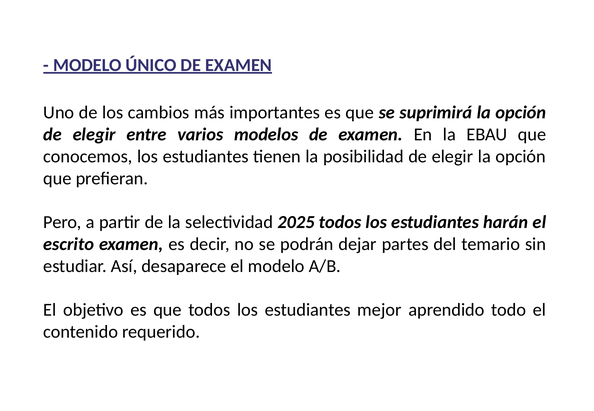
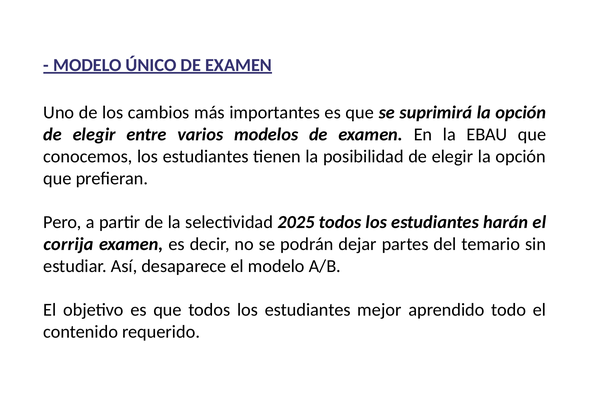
escrito: escrito -> corrija (69, 244)
